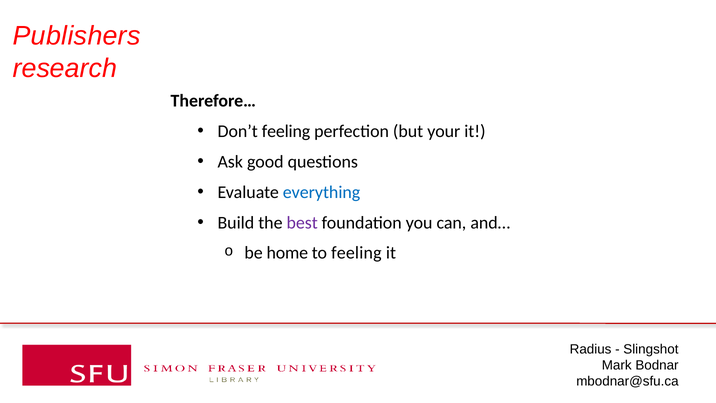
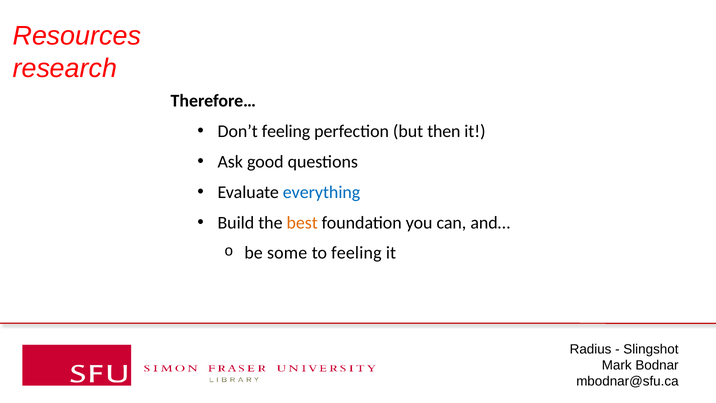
Publishers: Publishers -> Resources (77, 36)
your: your -> then (444, 131)
best colour: purple -> orange (302, 222)
home: home -> some (287, 253)
